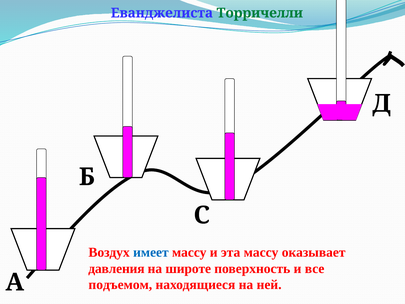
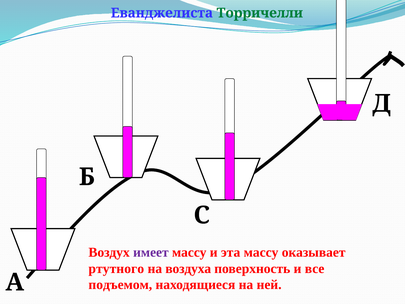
имеет colour: blue -> purple (151, 252)
давления: давления -> ртутного (116, 268)
широте: широте -> воздуха (188, 268)
